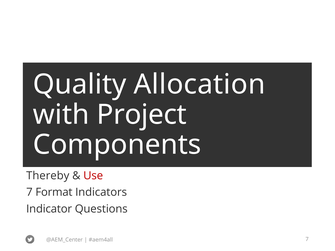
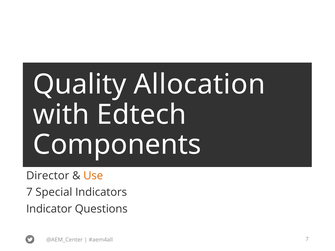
Project: Project -> Edtech (142, 115)
Thereby: Thereby -> Director (48, 176)
Use colour: red -> orange (93, 176)
Format: Format -> Special (54, 192)
